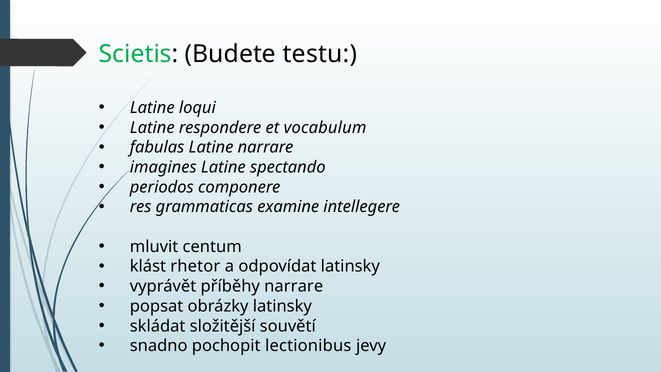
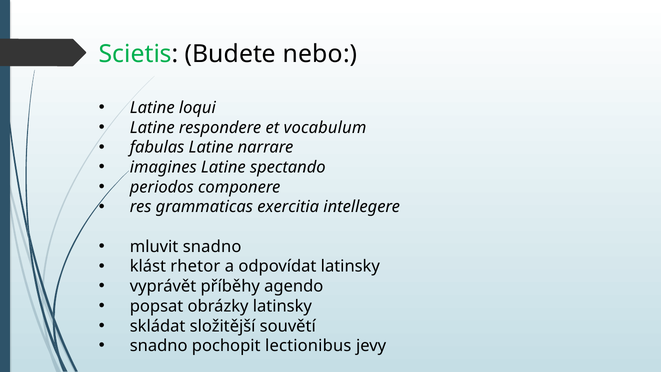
testu: testu -> nebo (320, 54)
examine: examine -> exercitia (288, 207)
mluvit centum: centum -> snadno (212, 247)
příběhy narrare: narrare -> agendo (294, 286)
